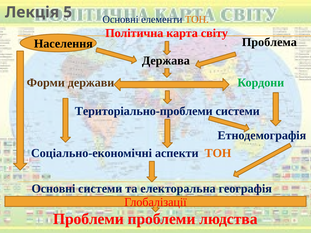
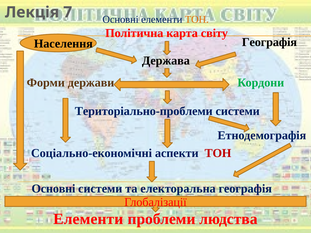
5: 5 -> 7 (68, 12)
Проблема: Проблема -> Географія (269, 42)
ТОН colour: orange -> red (218, 153)
Проблеми: Проблеми -> Елементи (88, 219)
